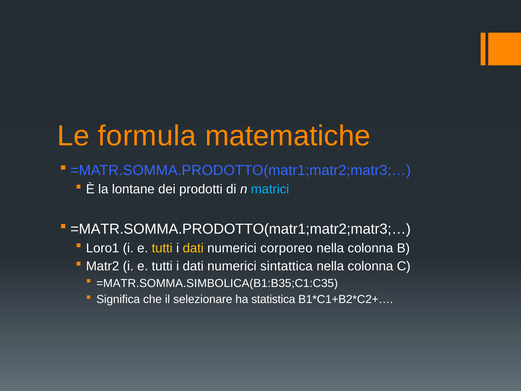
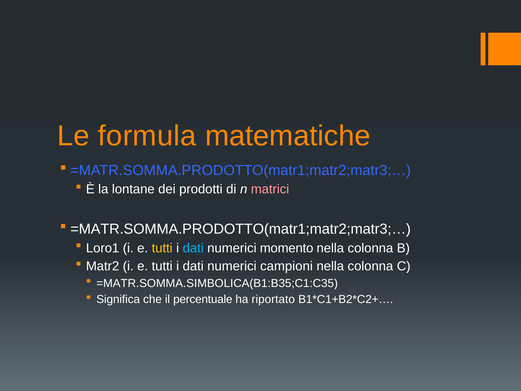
matrici colour: light blue -> pink (270, 189)
dati colour: yellow -> light blue (193, 248)
corporeo: corporeo -> momento (287, 248)
sintattica: sintattica -> campioni (286, 266)
selezionare: selezionare -> percentuale (203, 299)
statistica: statistica -> riportato (273, 299)
